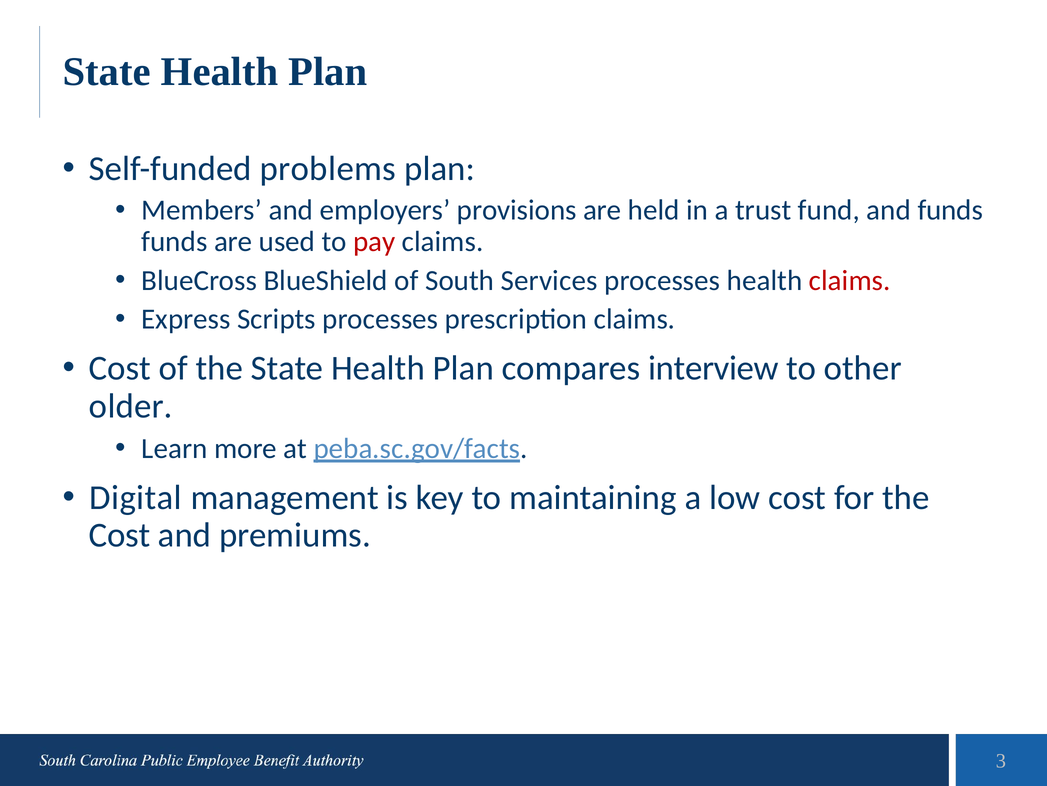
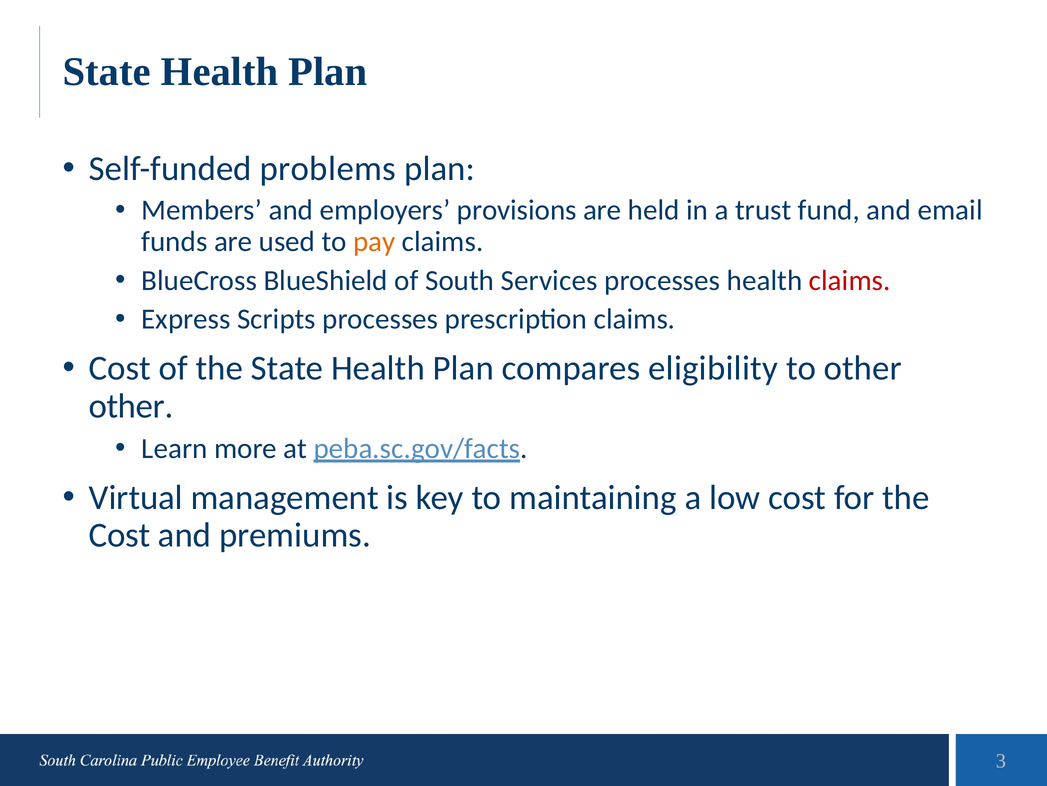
and funds: funds -> email (950, 210)
pay colour: red -> orange (374, 242)
interview: interview -> eligibility (713, 368)
older: older -> other (131, 406)
Digital: Digital -> Virtual (136, 497)
